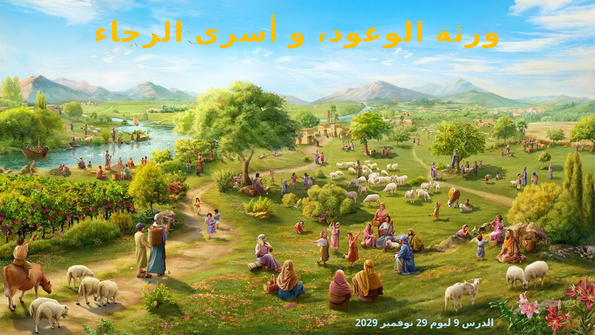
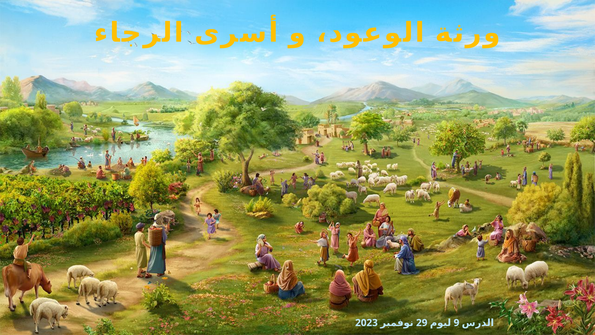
2029: 2029 -> 2023 (366, 323)
